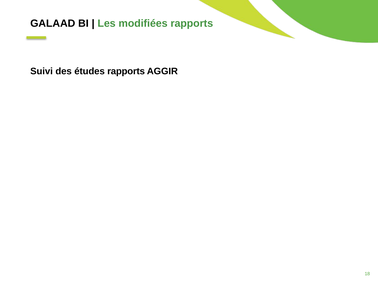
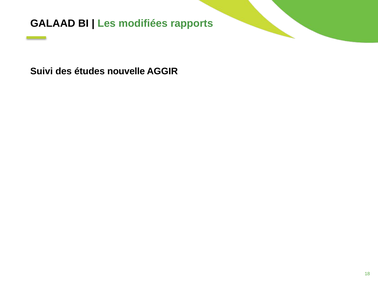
études rapports: rapports -> nouvelle (126, 71)
